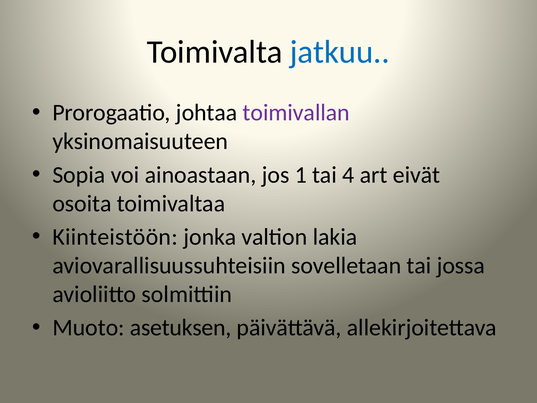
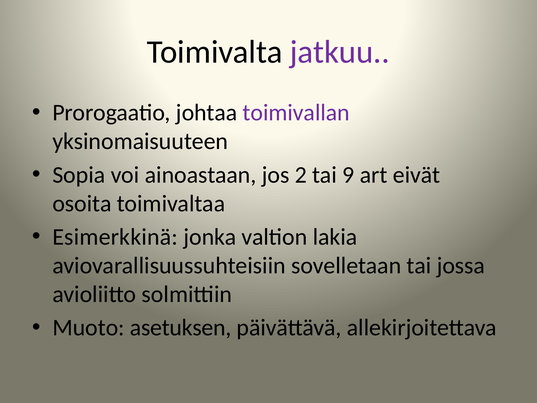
jatkuu colour: blue -> purple (340, 52)
1: 1 -> 2 (301, 175)
4: 4 -> 9 (348, 175)
Kiinteistöön: Kiinteistöön -> Esimerkkinä (115, 237)
